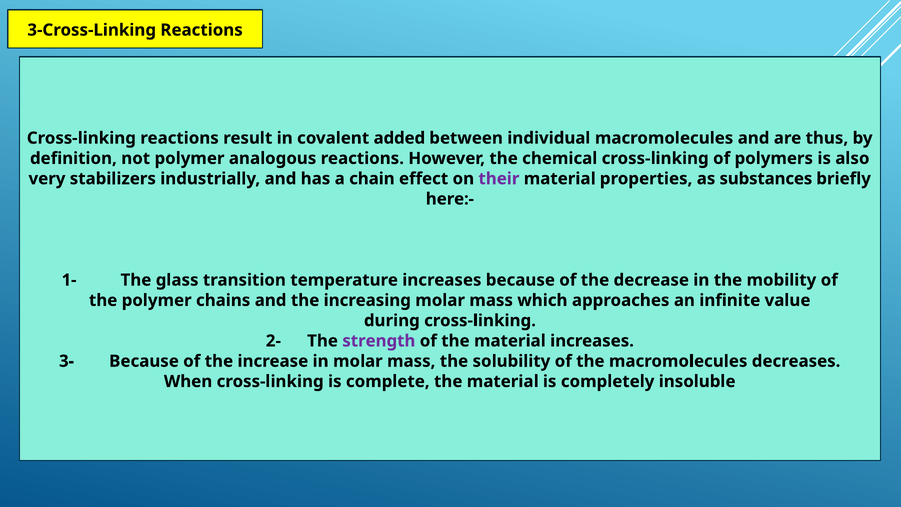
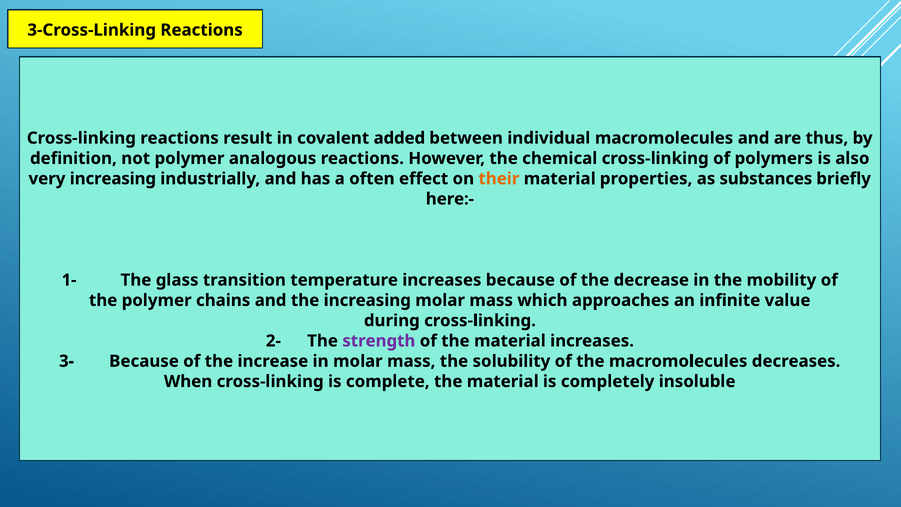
very stabilizers: stabilizers -> increasing (113, 179)
chain: chain -> often (372, 179)
their colour: purple -> orange (499, 179)
